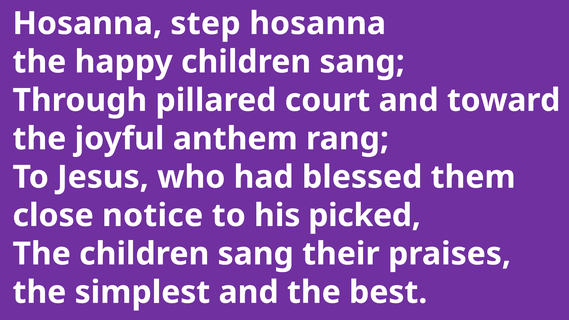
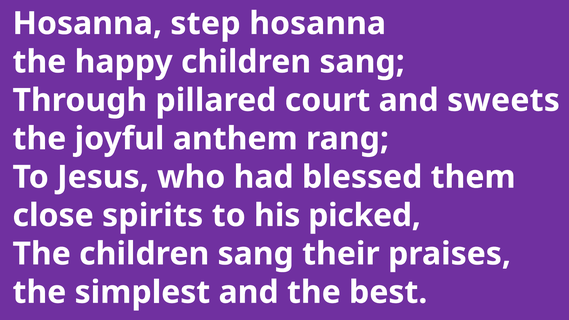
toward: toward -> sweets (503, 100)
notice: notice -> spirits (153, 216)
